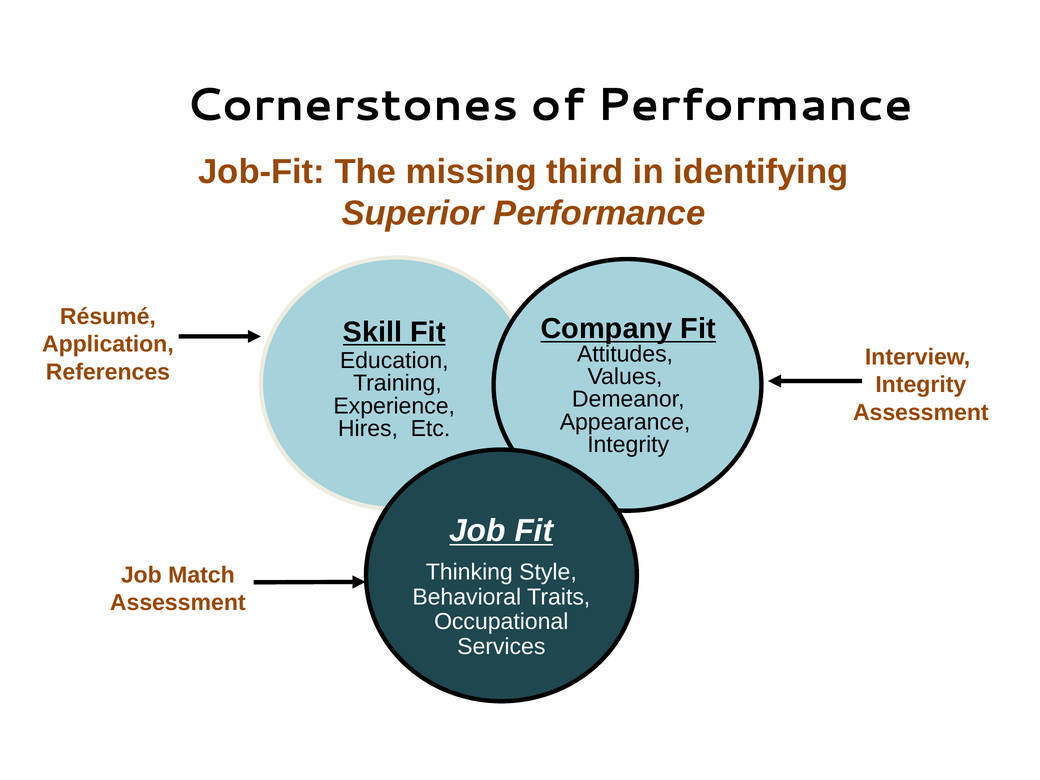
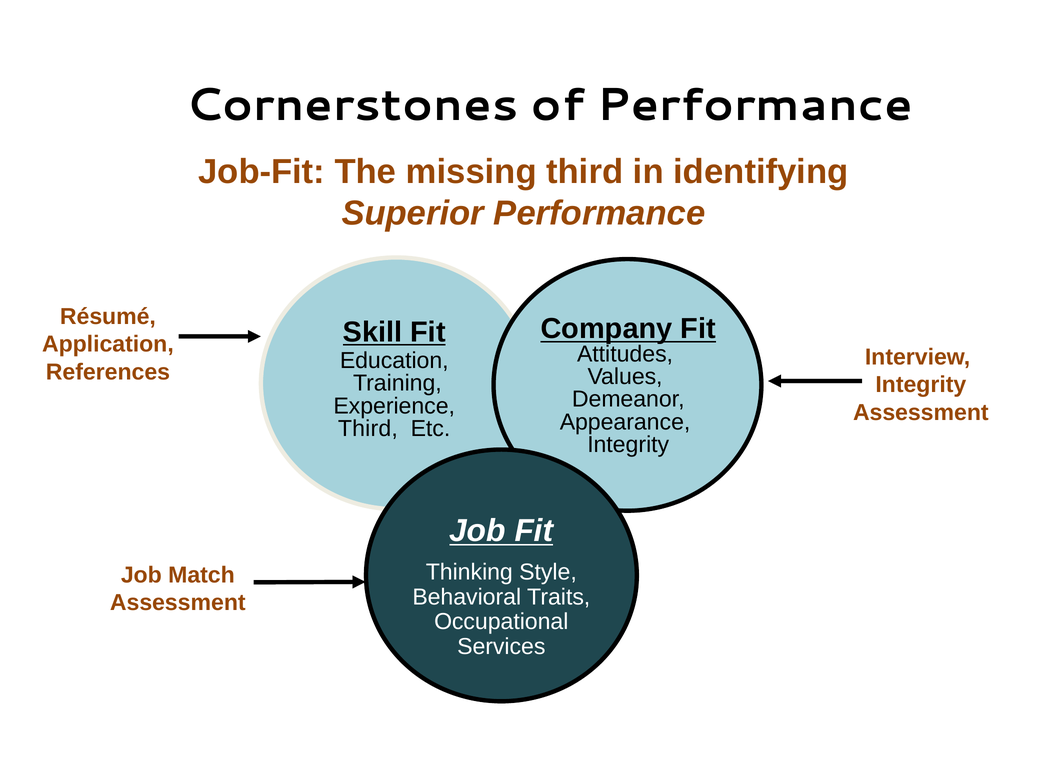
Hires: Hires -> Third (368, 429)
